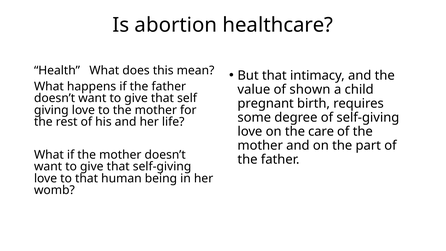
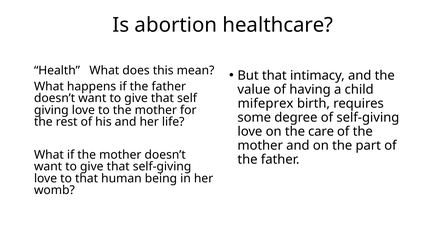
shown: shown -> having (310, 89)
pregnant: pregnant -> mifeprex (266, 103)
